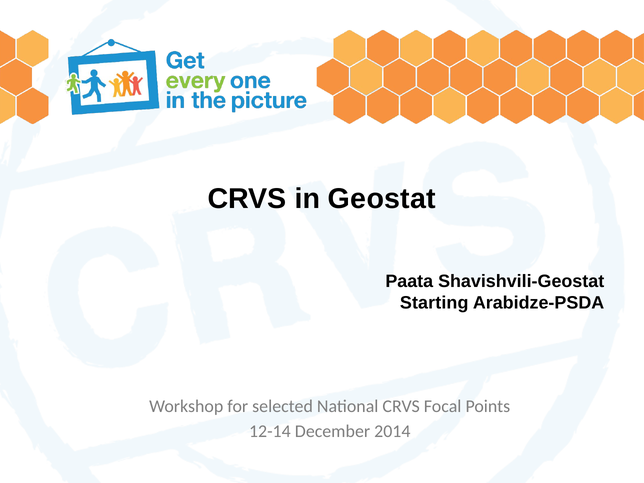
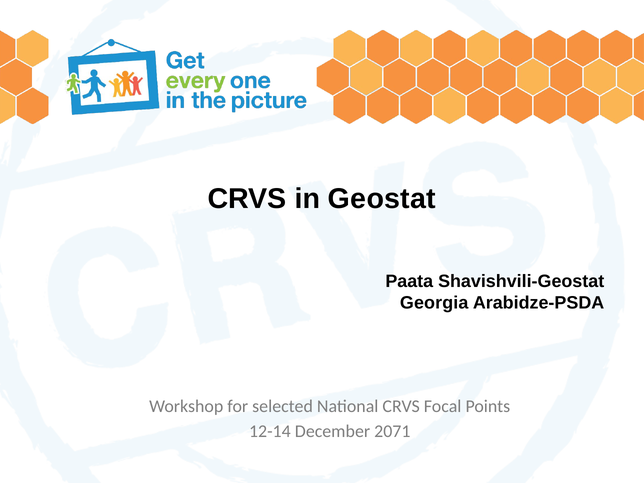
Starting: Starting -> Georgia (434, 303)
2014: 2014 -> 2071 (392, 431)
